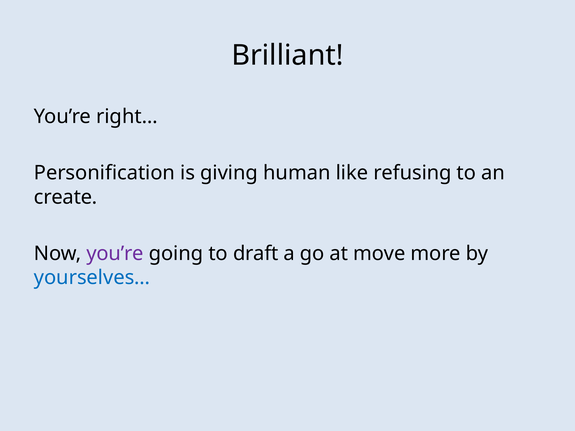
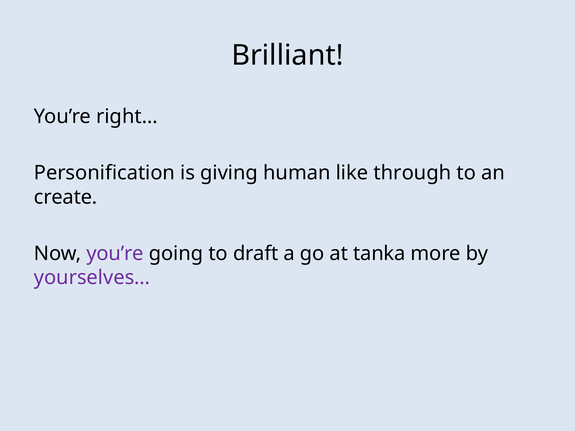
refusing: refusing -> through (412, 173)
move: move -> tanka (379, 254)
yourselves… colour: blue -> purple (92, 278)
